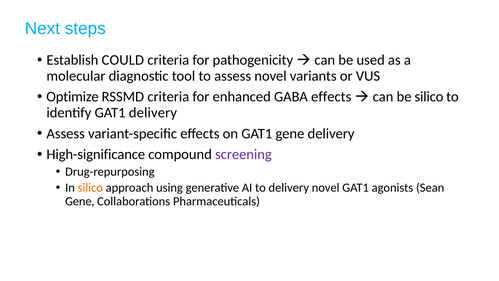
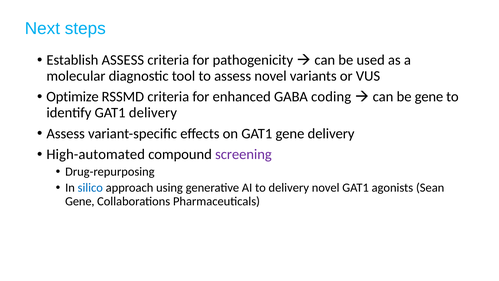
Establish COULD: COULD -> ASSESS (123, 60)
GABA effects: effects -> coding (331, 97)
be silico: silico -> gene (429, 97)
High-significance: High-significance -> High-automated (96, 154)
silico colour: orange -> blue (90, 188)
